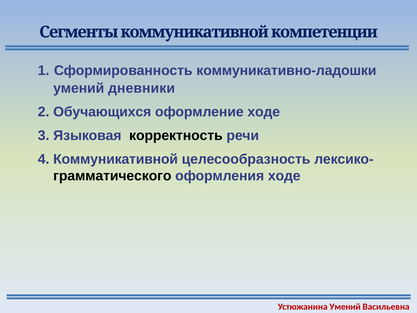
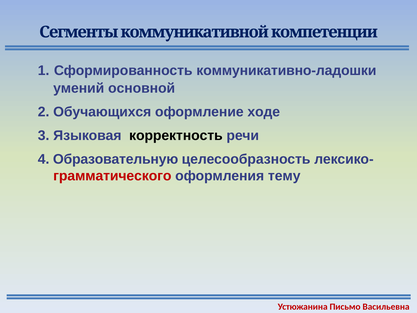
дневники: дневники -> основной (142, 88)
Коммуникативной: Коммуникативной -> Образовательную (116, 159)
грамматического colour: black -> red (112, 176)
оформления ходе: ходе -> тему (284, 176)
Устюжанина Умений: Умений -> Письмо (345, 306)
